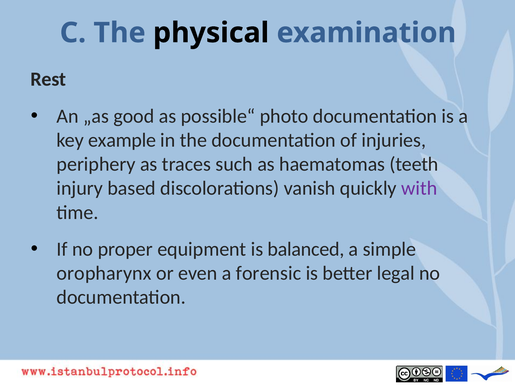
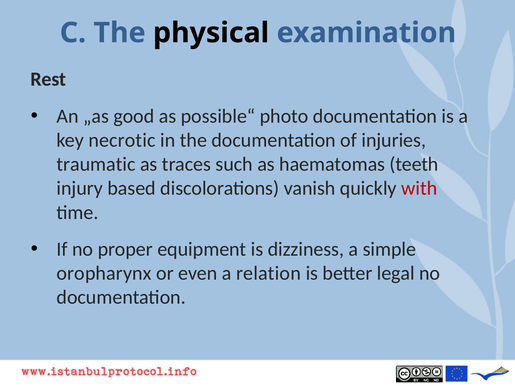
example: example -> necrotic (122, 140)
periphery: periphery -> traumatic (96, 164)
with colour: purple -> red (419, 189)
balanced: balanced -> dizziness (306, 249)
forensic: forensic -> relation (268, 274)
